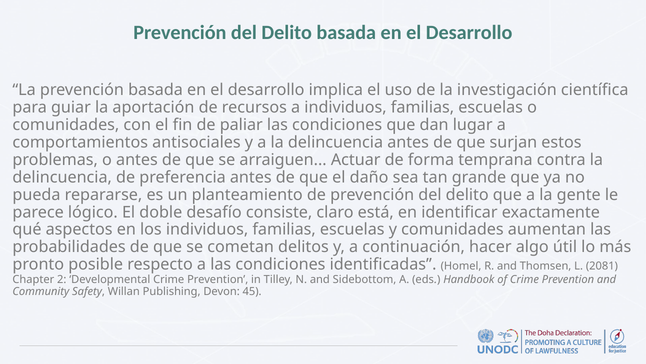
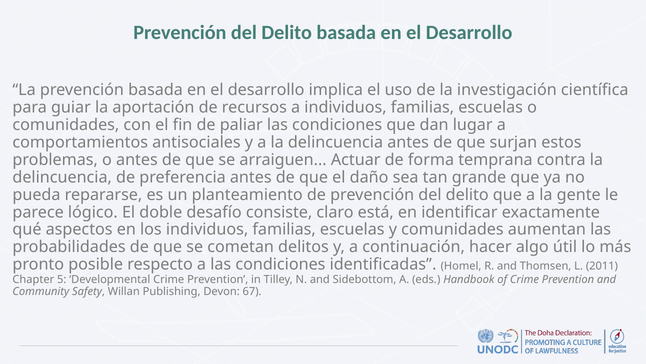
2081: 2081 -> 2011 (602, 266)
2: 2 -> 5 (62, 279)
45: 45 -> 67 (252, 291)
